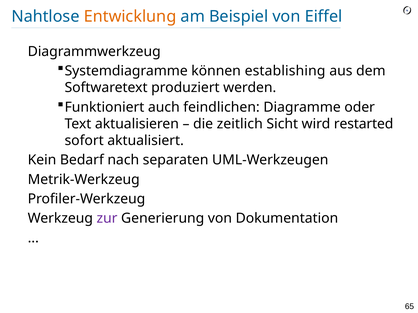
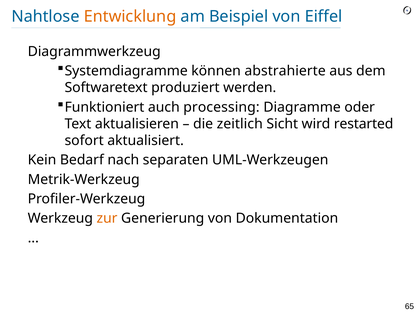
establishing: establishing -> abstrahierte (285, 71)
feindlichen: feindlichen -> processing (221, 107)
zur colour: purple -> orange (107, 219)
